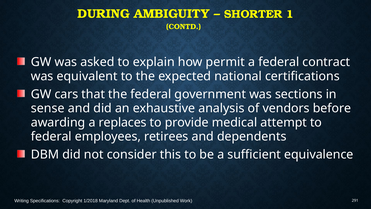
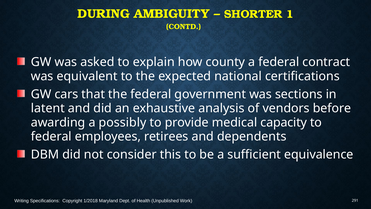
permit: permit -> county (225, 62)
sense: sense -> latent (48, 108)
replaces: replaces -> possibly (123, 122)
attempt: attempt -> capacity (284, 122)
